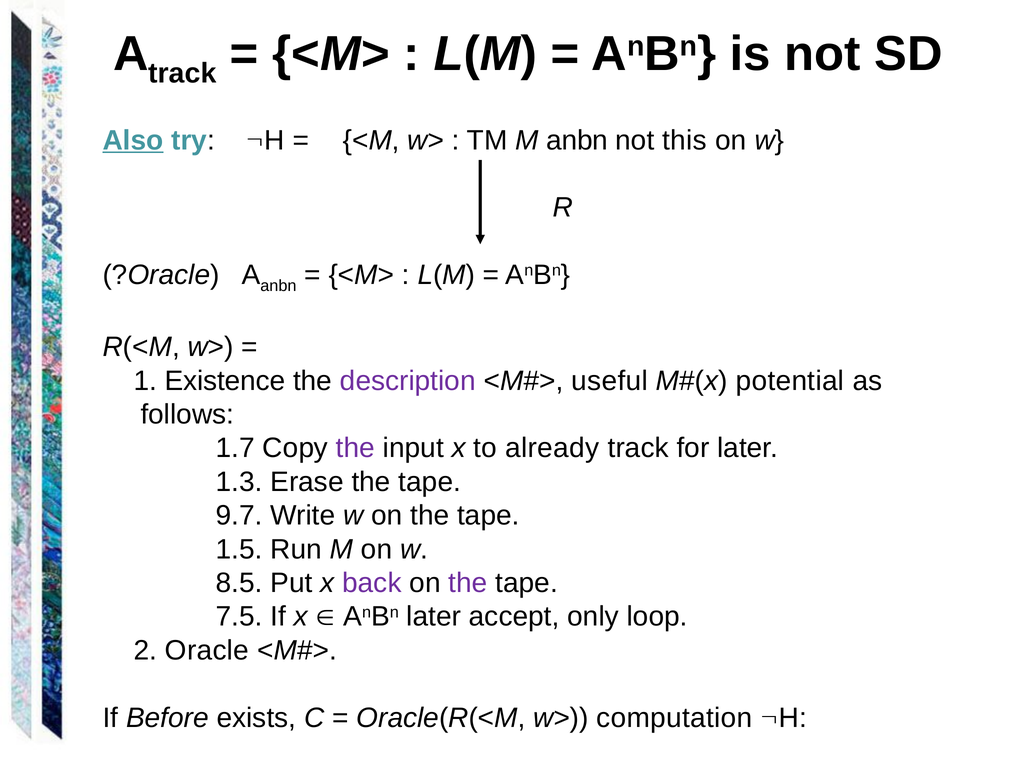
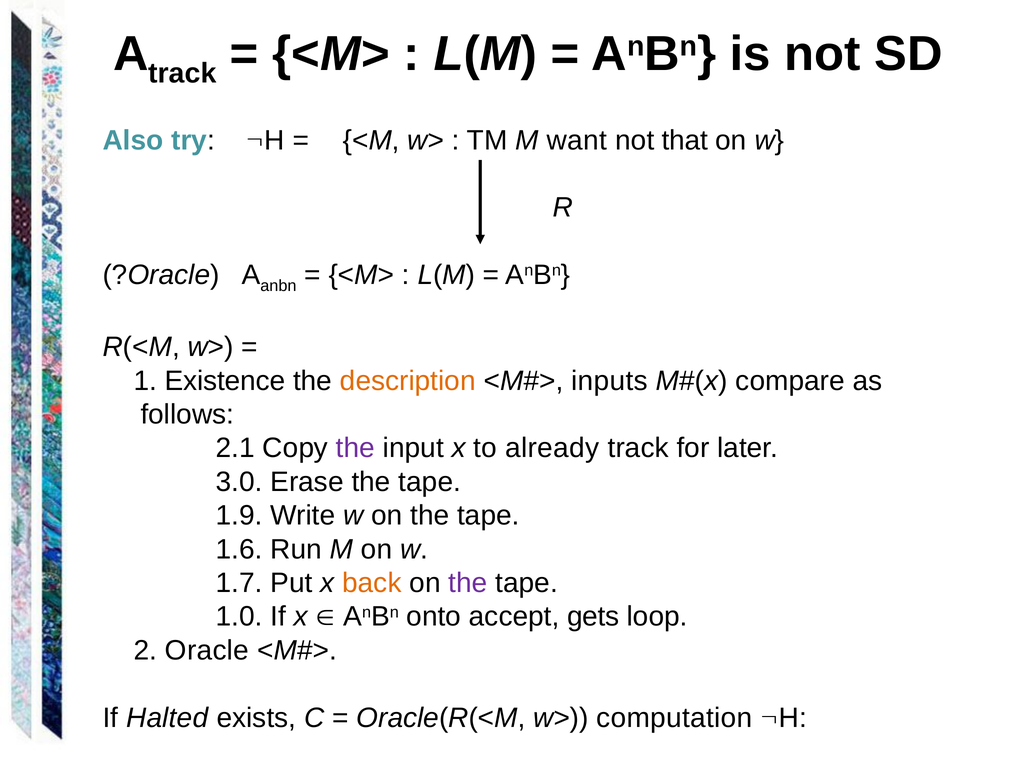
Also underline: present -> none (133, 140)
M anbn: anbn -> want (577, 140)
this: this -> that (685, 140)
description colour: purple -> orange (408, 381)
useful: useful -> inputs (610, 381)
potential: potential -> compare (790, 381)
1.7: 1.7 -> 2.1 (235, 448)
1.3: 1.3 -> 3.0 (239, 482)
9.7: 9.7 -> 1.9 (239, 516)
1.5: 1.5 -> 1.6 (239, 549)
8.5: 8.5 -> 1.7 (239, 583)
back colour: purple -> orange (372, 583)
7.5: 7.5 -> 1.0 (239, 617)
AnBn later: later -> onto (434, 617)
only: only -> gets (593, 617)
Before: Before -> Halted (167, 718)
